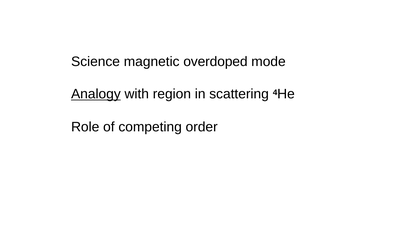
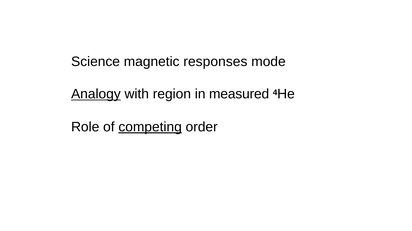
overdoped: overdoped -> responses (215, 62)
scattering: scattering -> measured (239, 94)
competing underline: none -> present (150, 127)
